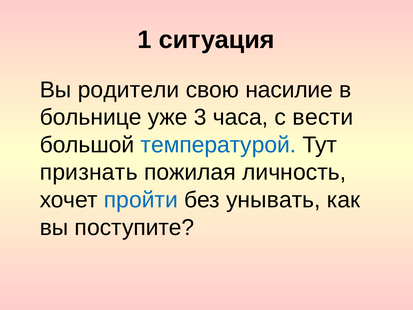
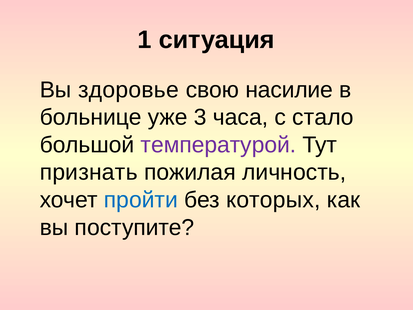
родители: родители -> здоровье (129, 90)
вести: вести -> стало (323, 117)
температурой colour: blue -> purple (218, 145)
унывать: унывать -> которых (273, 200)
